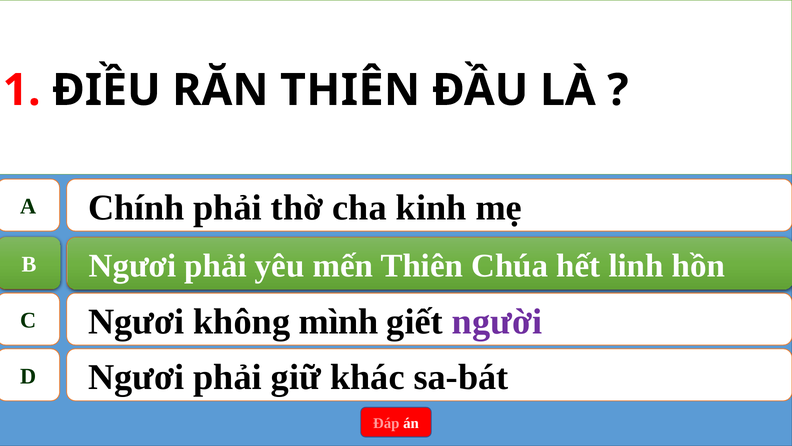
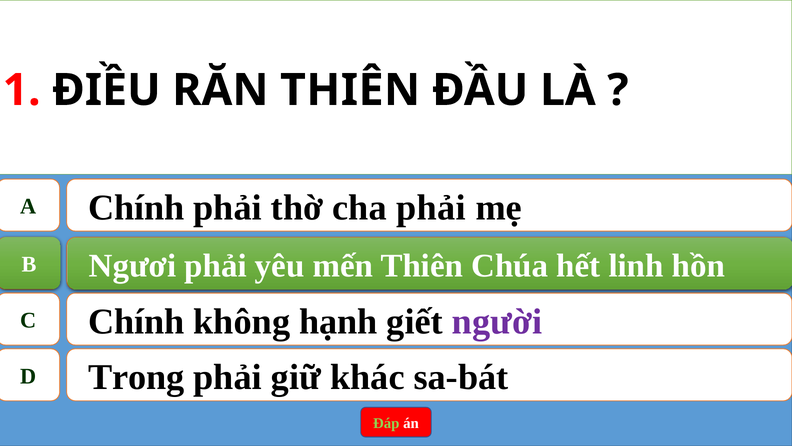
cha kinh: kinh -> phải (431, 207)
C Ngươi: Ngươi -> Chính (136, 321)
mình: mình -> hạnh (338, 321)
D Ngươi: Ngươi -> Trong (136, 377)
Đáp colour: pink -> light green (386, 423)
